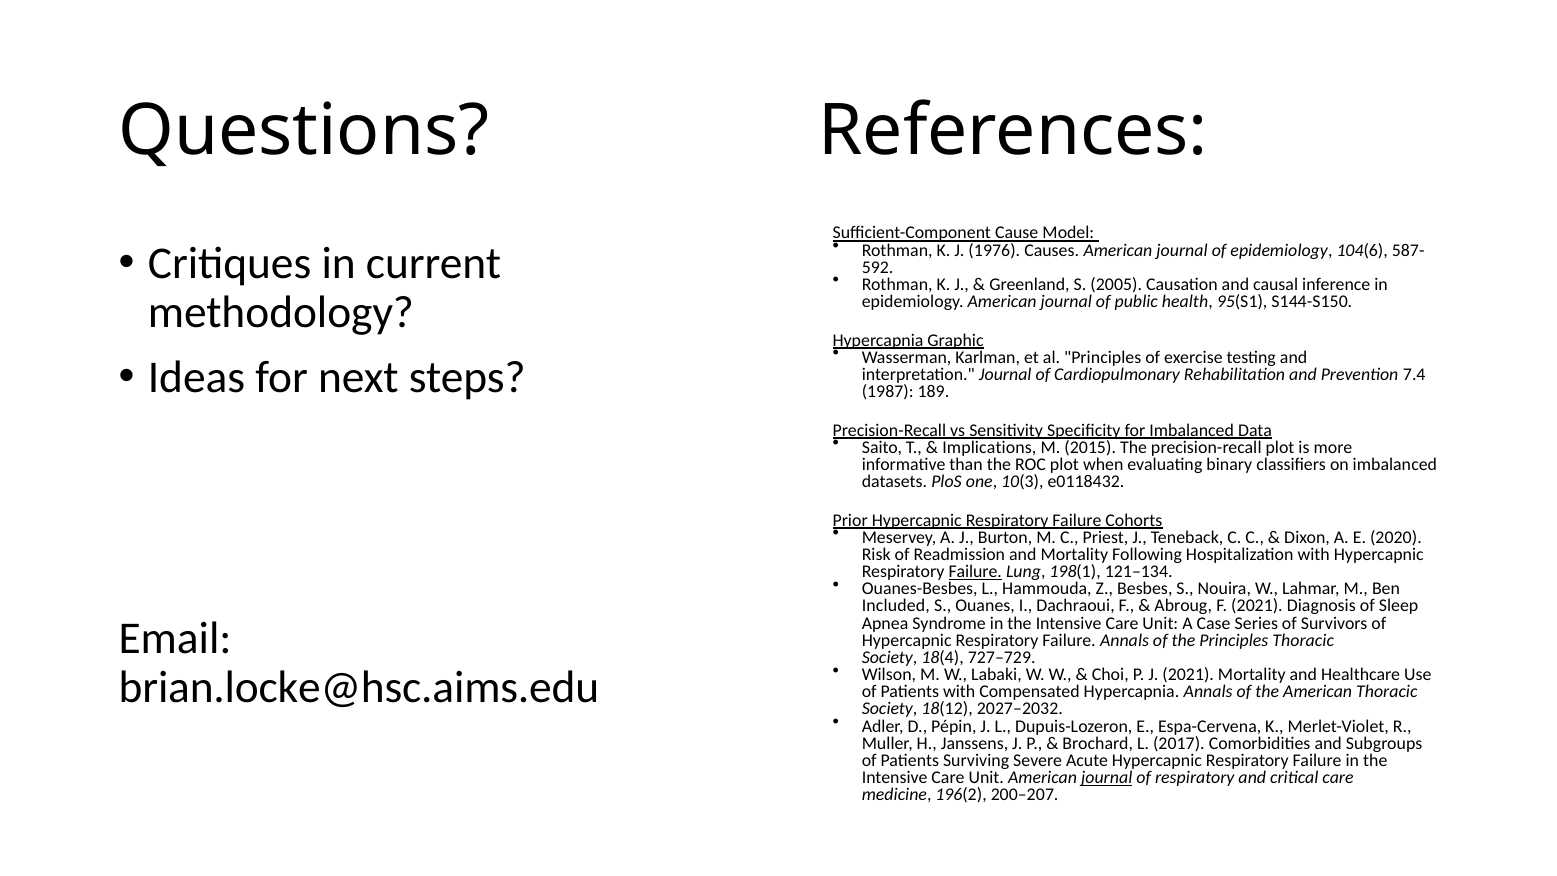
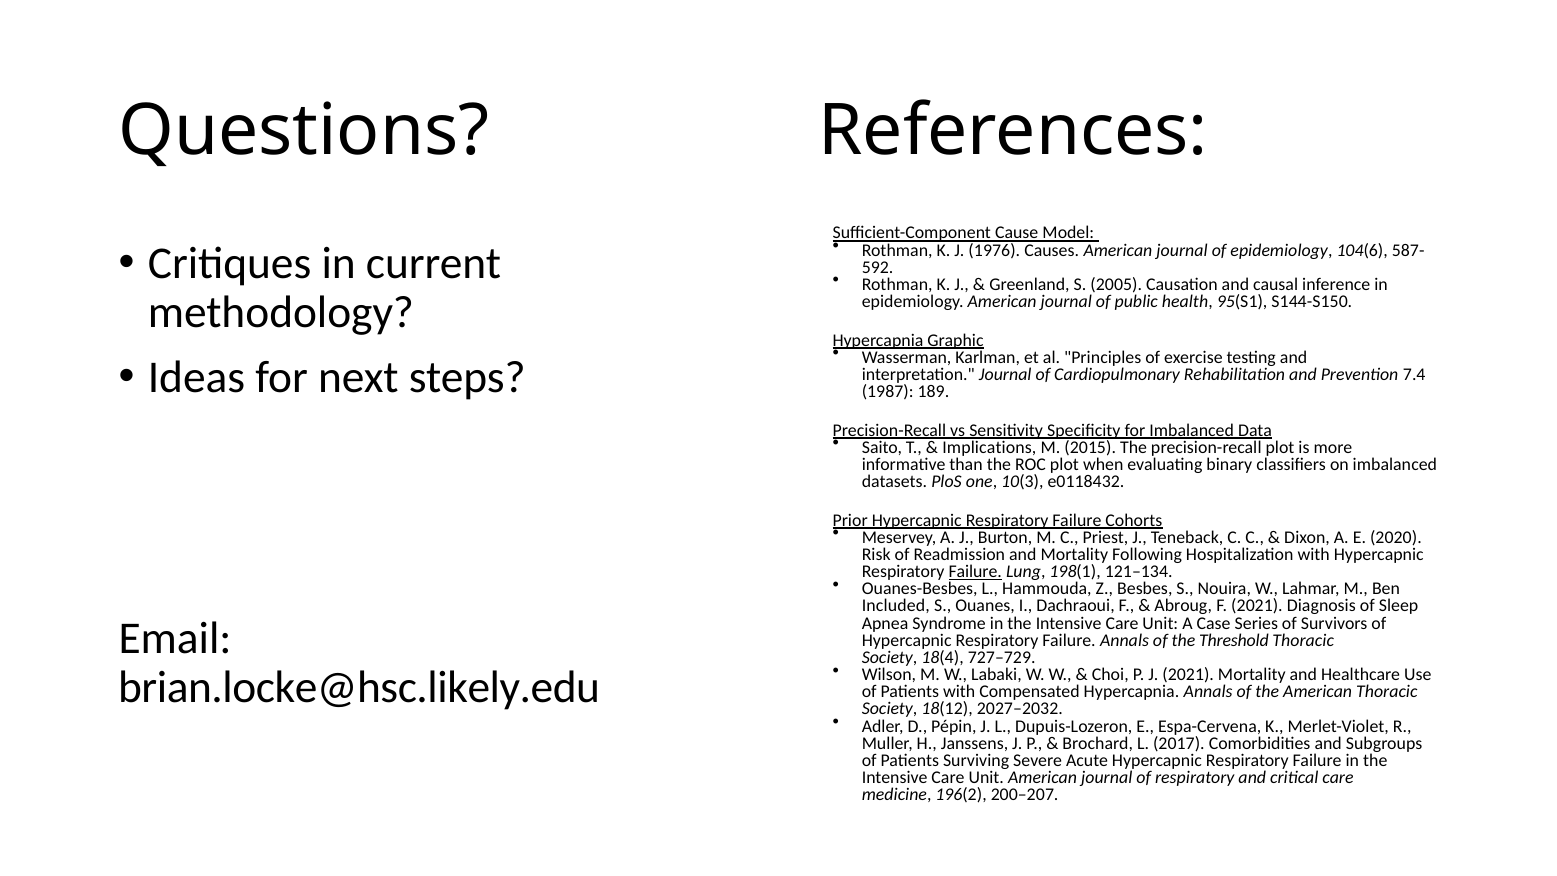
the Principles: Principles -> Threshold (1234, 640)
brian.locke@hsc.aims.edu: brian.locke@hsc.aims.edu -> brian.locke@hsc.likely.edu (359, 688)
journal underline: present -> none (1107, 777)
